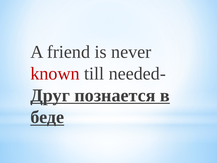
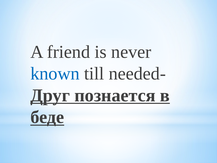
known colour: red -> blue (55, 74)
